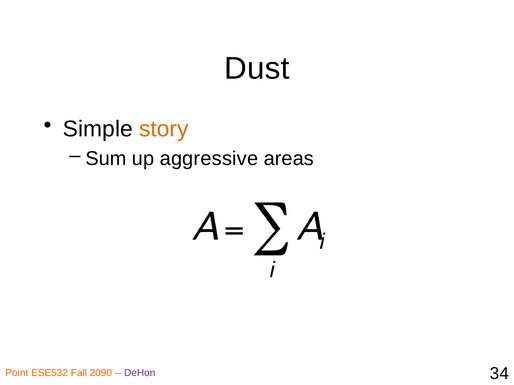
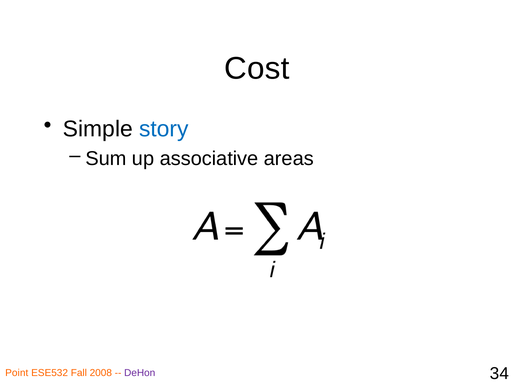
Dust: Dust -> Cost (257, 69)
story colour: orange -> blue (164, 129)
aggressive: aggressive -> associative (209, 159)
2090: 2090 -> 2008 (101, 373)
